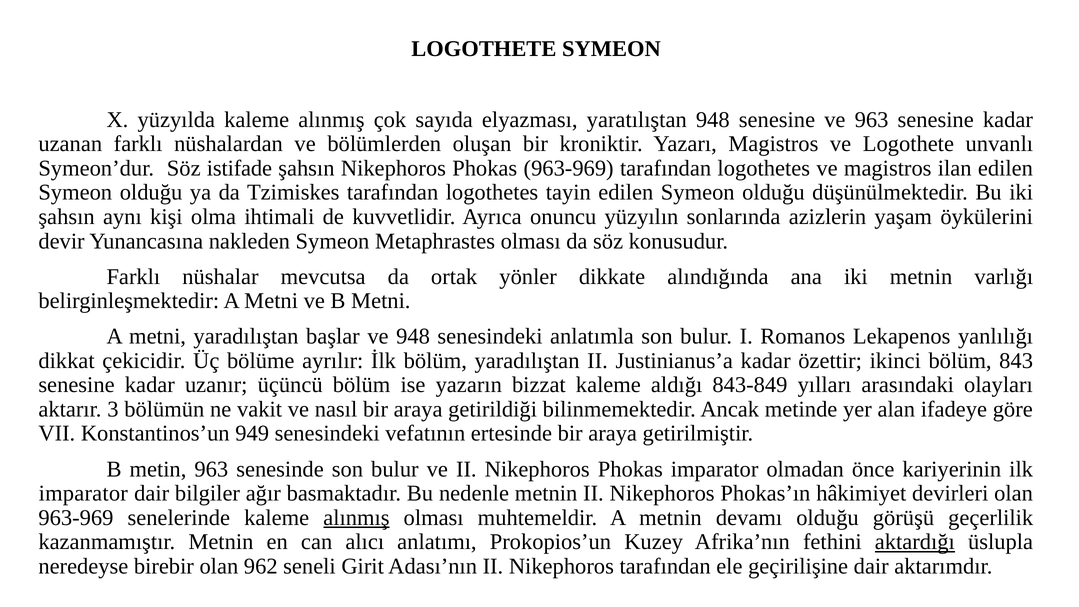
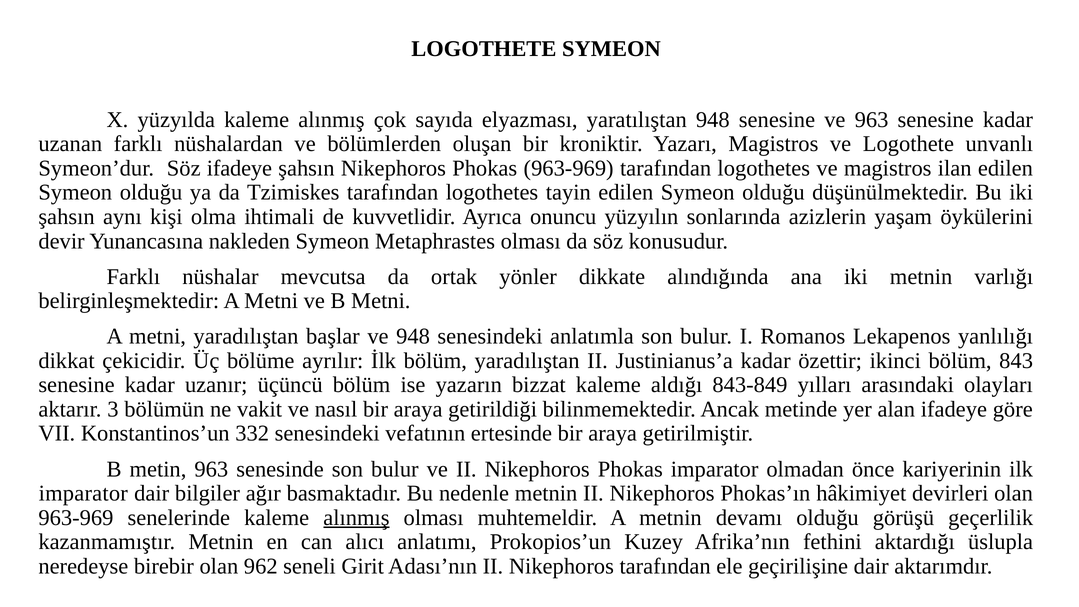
Söz istifade: istifade -> ifadeye (239, 168)
949: 949 -> 332 (252, 434)
aktardığı underline: present -> none (915, 542)
